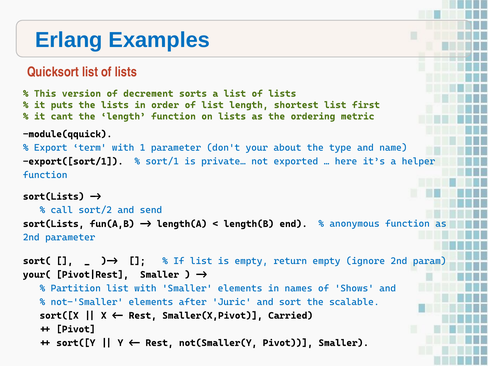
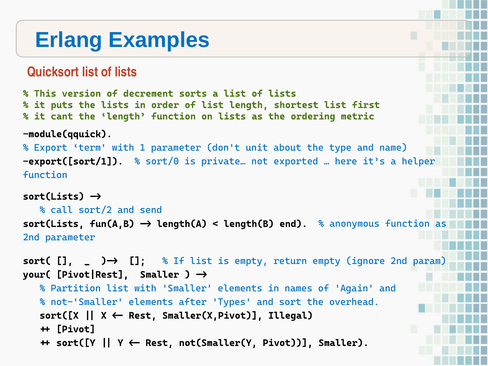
your: your -> unit (257, 148)
sort/1: sort/1 -> sort/0 (162, 161)
Shows: Shows -> Again (354, 288)
Juric: Juric -> Types (232, 302)
scalable: scalable -> overhead (354, 302)
Carried: Carried -> Illegal (291, 316)
